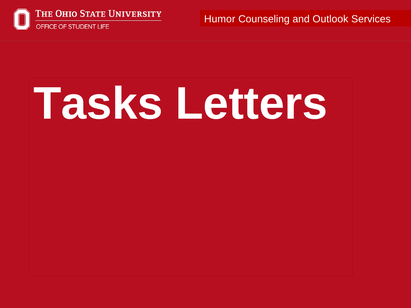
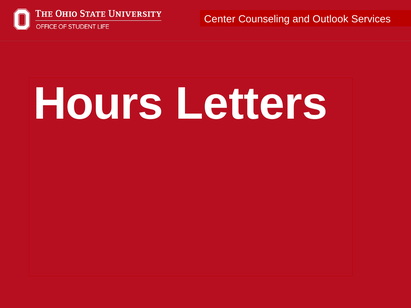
Humor: Humor -> Center (220, 19)
Tasks: Tasks -> Hours (98, 104)
